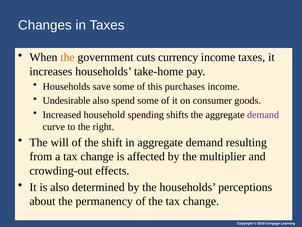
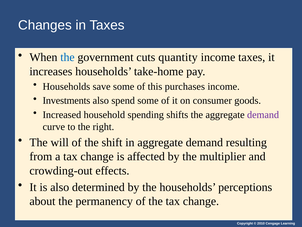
the colour: orange -> blue (67, 57)
currency: currency -> quantity (178, 57)
Undesirable: Undesirable -> Investments (66, 100)
